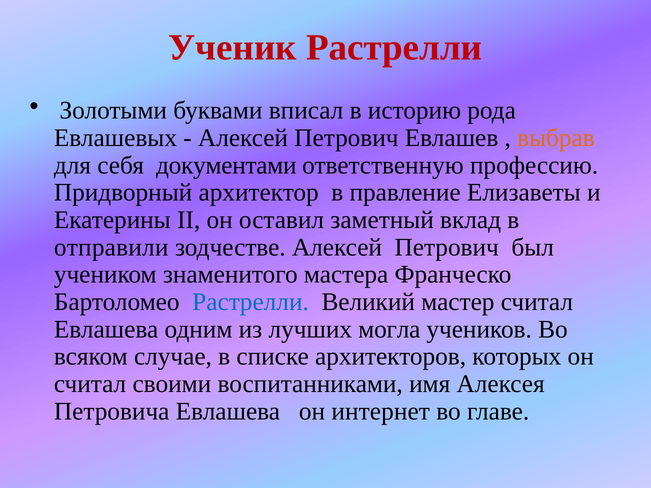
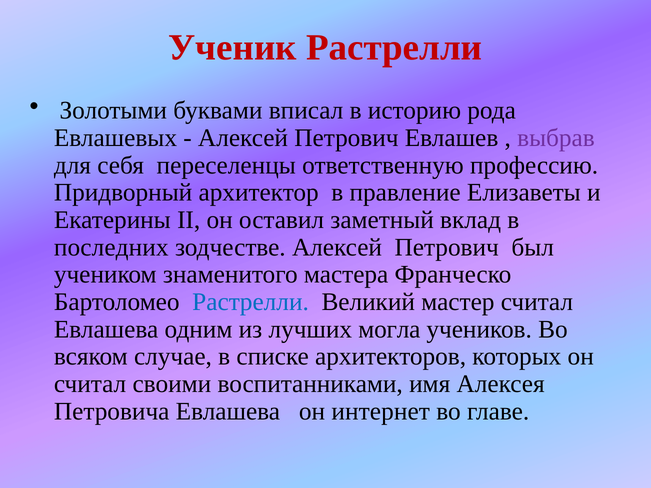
выбрав colour: orange -> purple (556, 138)
документами: документами -> переселенцы (226, 165)
отправили: отправили -> последних (111, 247)
